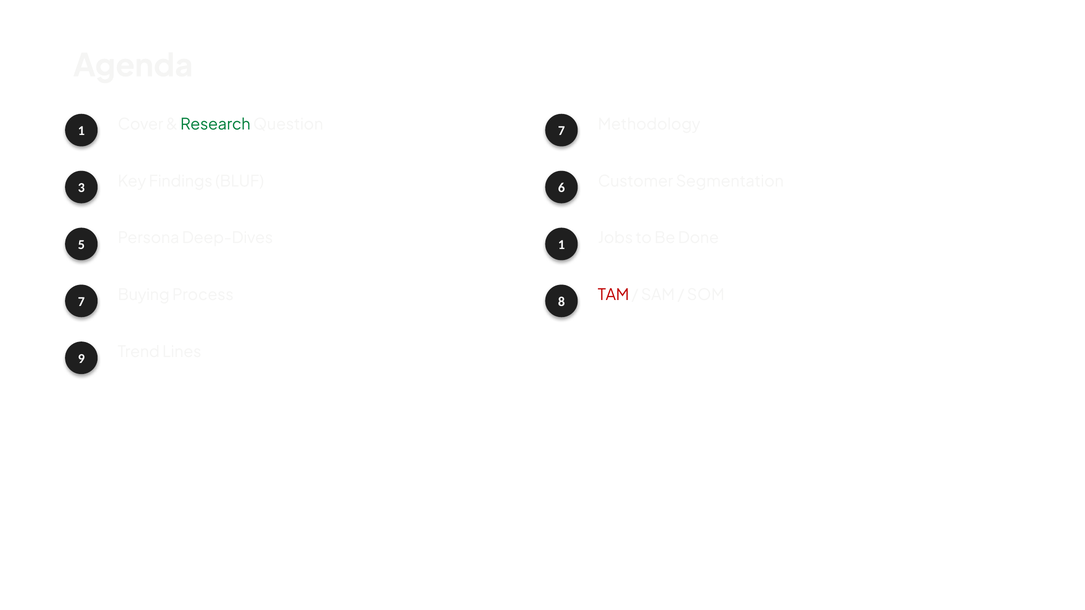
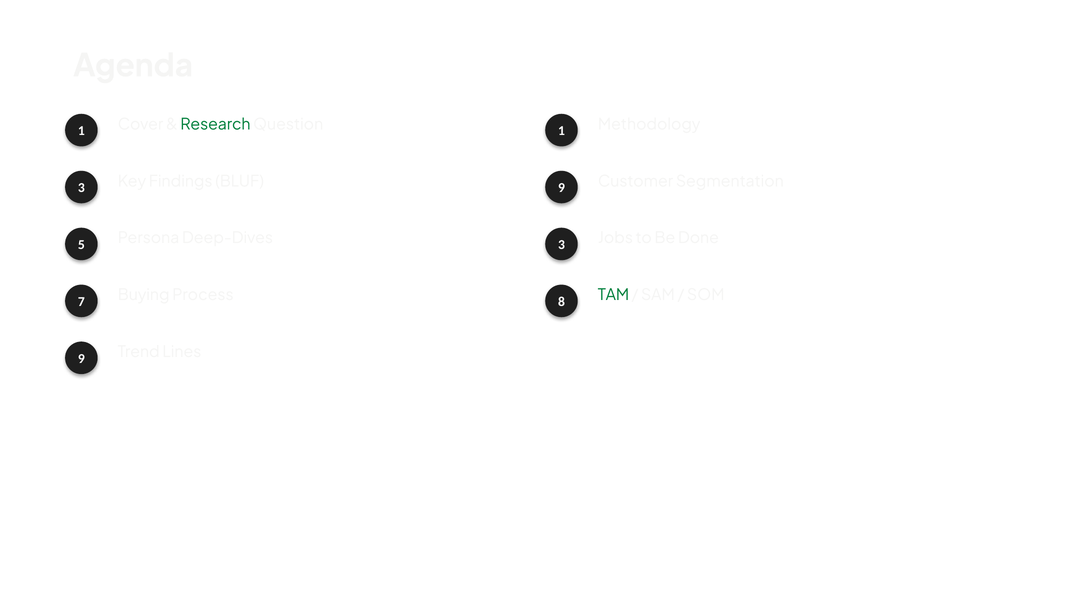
Question 7: 7 -> 1 (561, 131)
BLUF 6: 6 -> 9 (561, 188)
Deep-Dives 1: 1 -> 3 (561, 245)
TAM colour: red -> green (613, 295)
